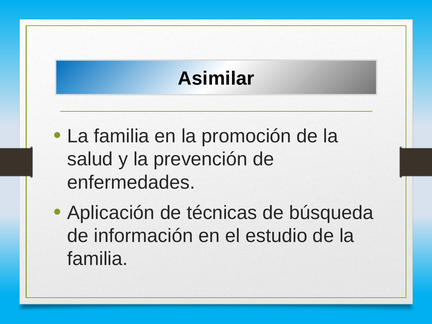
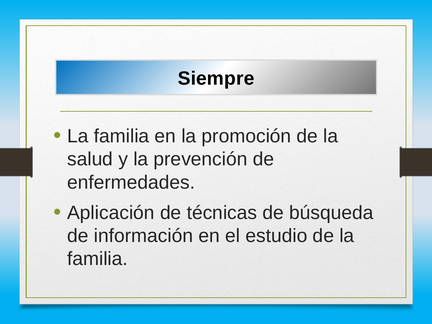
Asimilar: Asimilar -> Siempre (216, 79)
